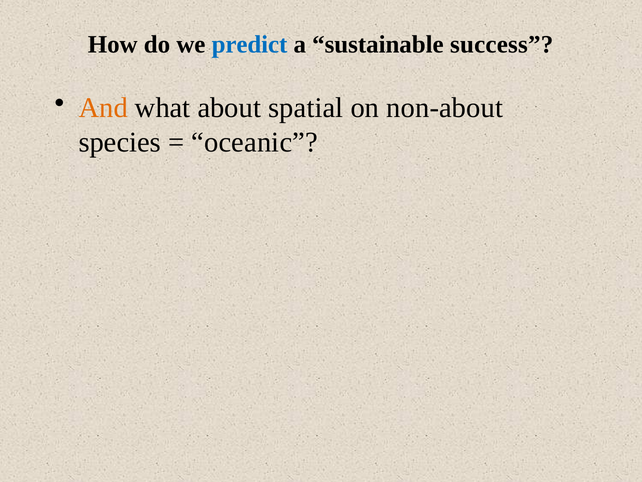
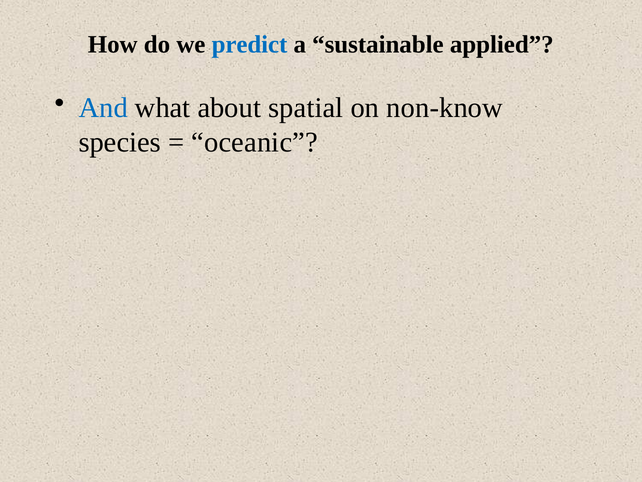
success: success -> applied (502, 45)
And colour: orange -> blue (103, 108)
non-about: non-about -> non-know (445, 108)
